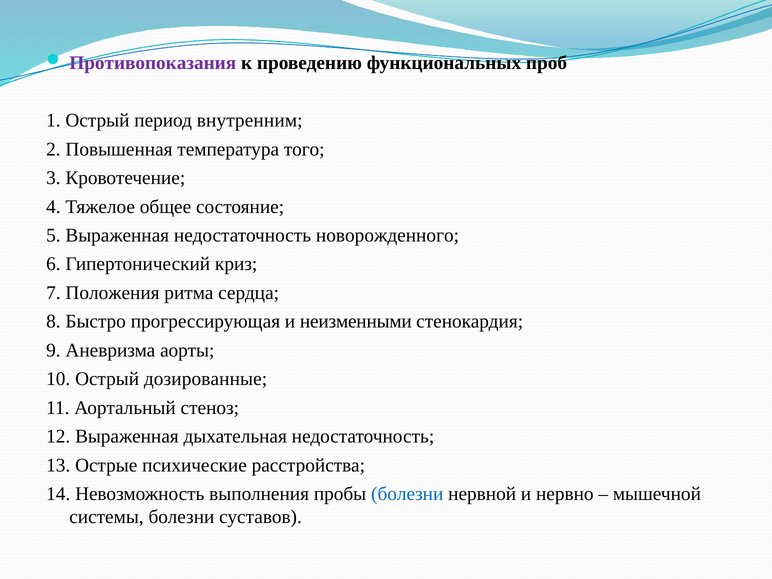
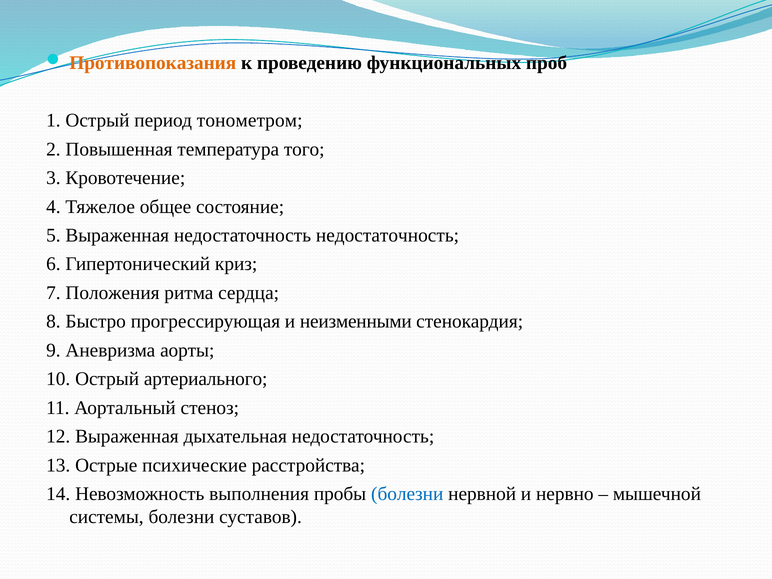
Противопоказания colour: purple -> orange (153, 63)
внутренним: внутренним -> тонометром (250, 120)
недостаточность новорожденного: новорожденного -> недостаточность (387, 235)
дозированные: дозированные -> артериального (206, 379)
